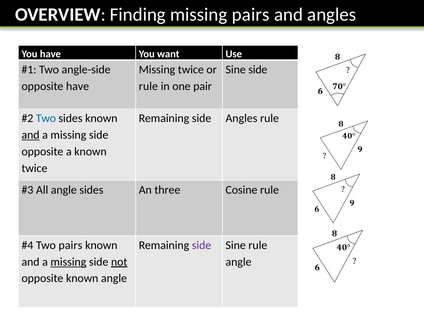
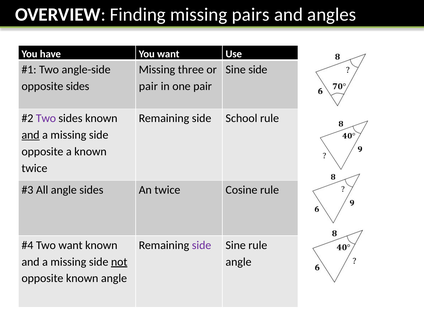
Missing twice: twice -> three (191, 70)
opposite have: have -> sides (78, 86)
rule: rule -> pair (148, 86)
Two colour: blue -> purple (46, 118)
side Angles: Angles -> School (241, 118)
An three: three -> twice (167, 190)
Two pairs: pairs -> want (71, 245)
missing underline: present -> none (68, 262)
